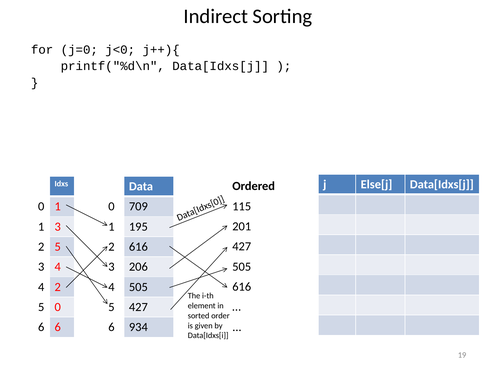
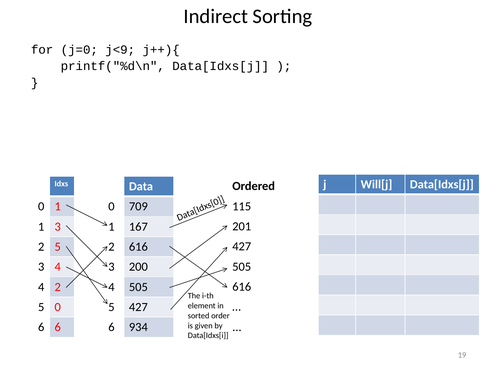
j<0: j<0 -> j<9 (120, 50)
Else[j: Else[j -> Will[j (377, 184)
195: 195 -> 167 (138, 227)
206: 206 -> 200 (138, 267)
